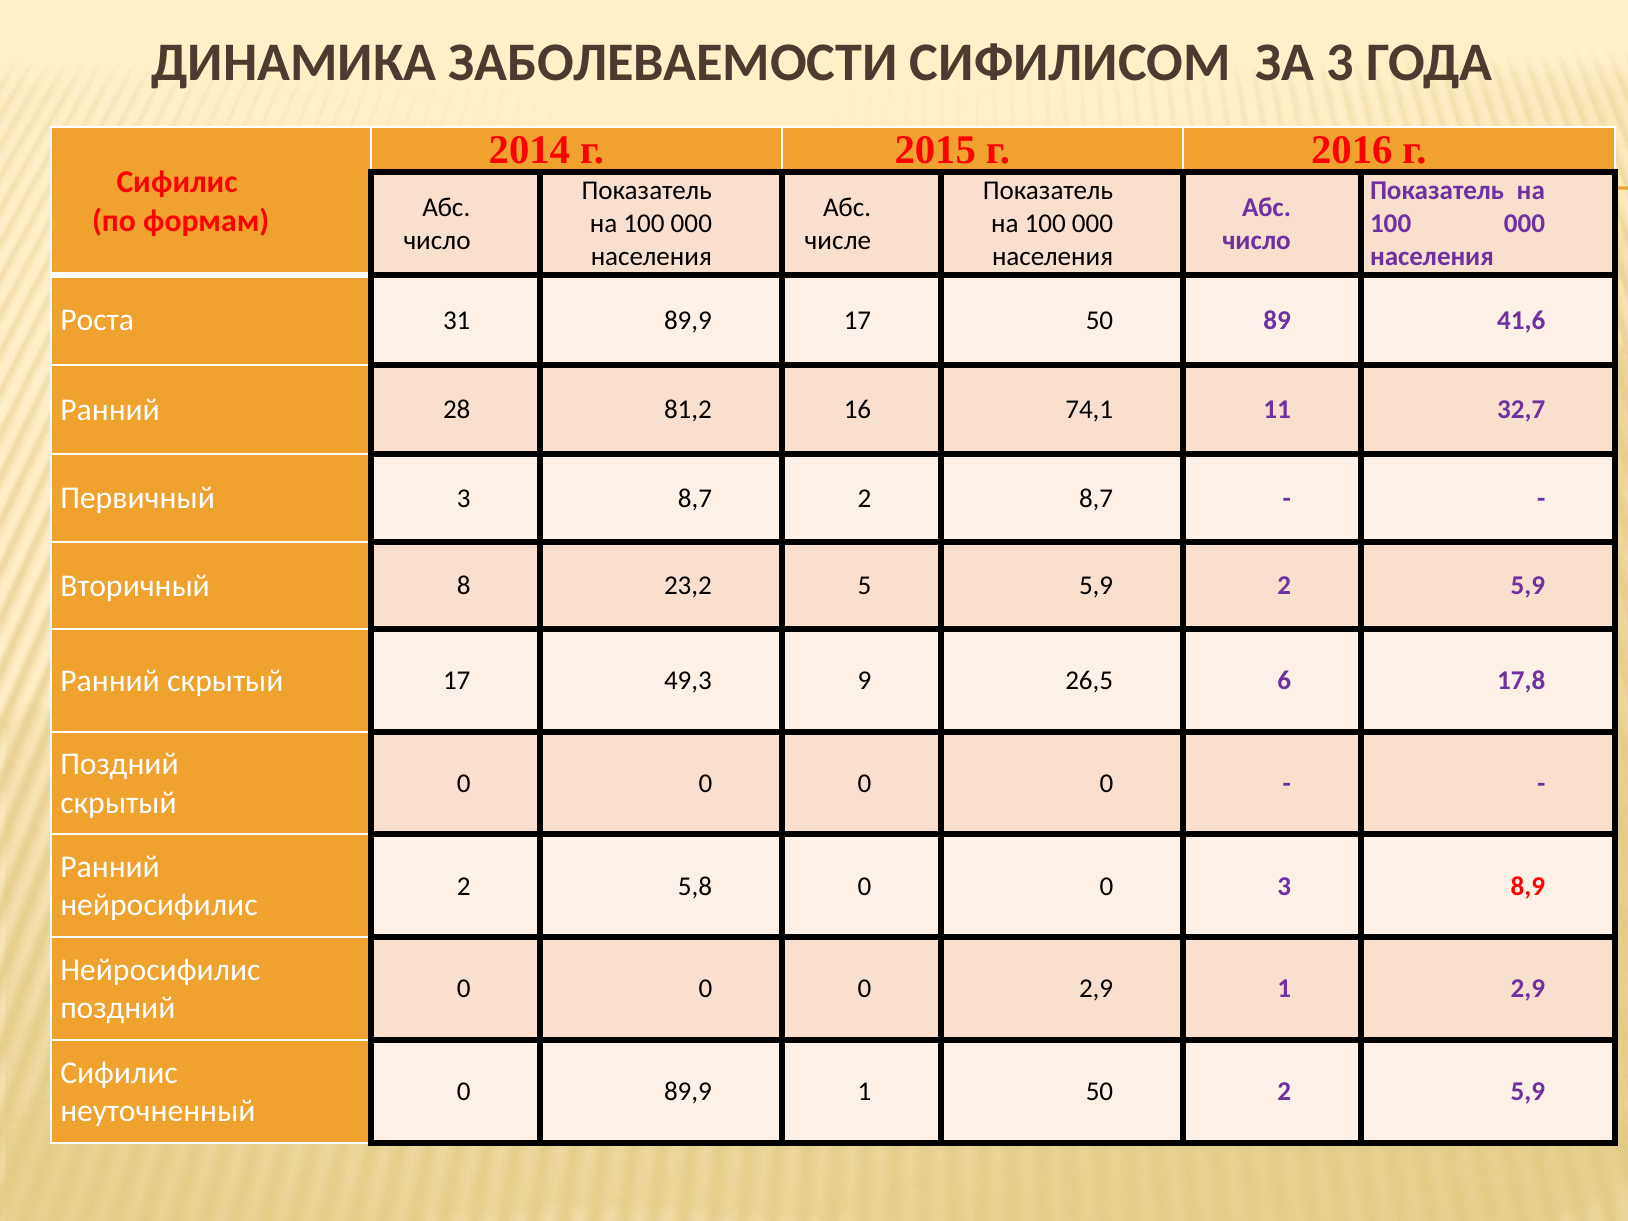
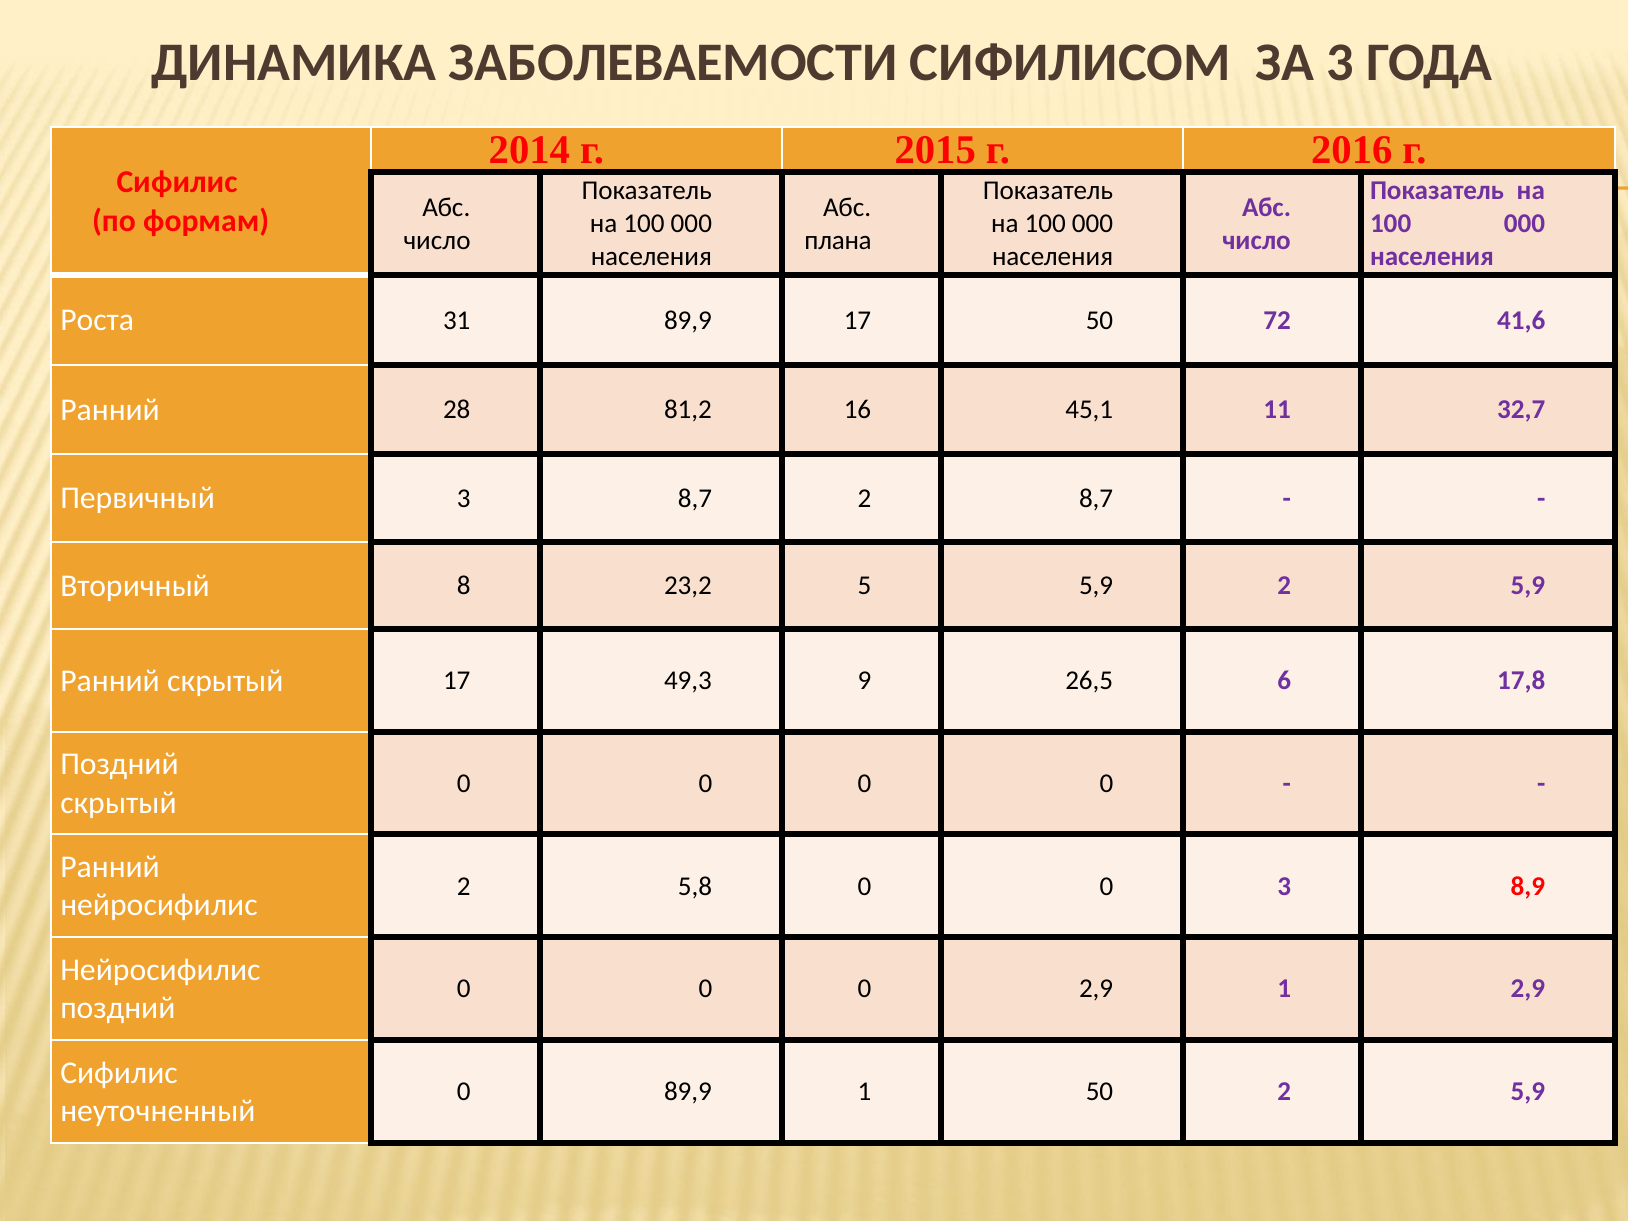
числе: числе -> плана (838, 241)
89: 89 -> 72 (1277, 320)
74,1: 74,1 -> 45,1 (1089, 410)
